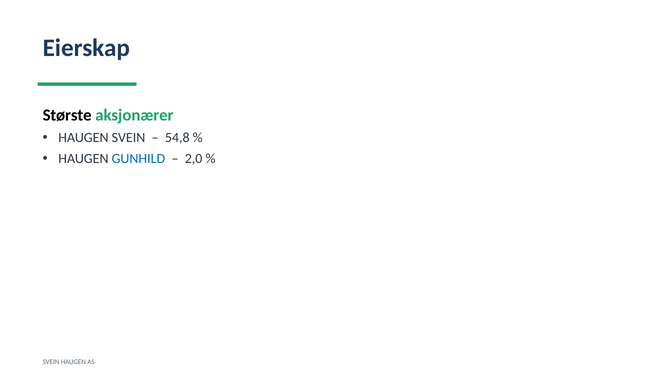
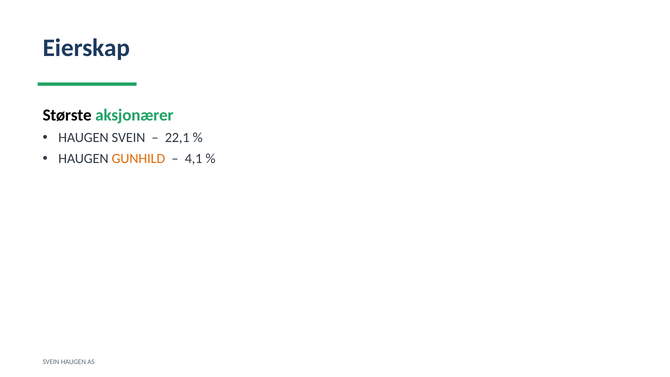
54,8: 54,8 -> 22,1 (177, 138)
GUNHILD colour: blue -> orange (138, 159)
2,0: 2,0 -> 4,1 (194, 159)
